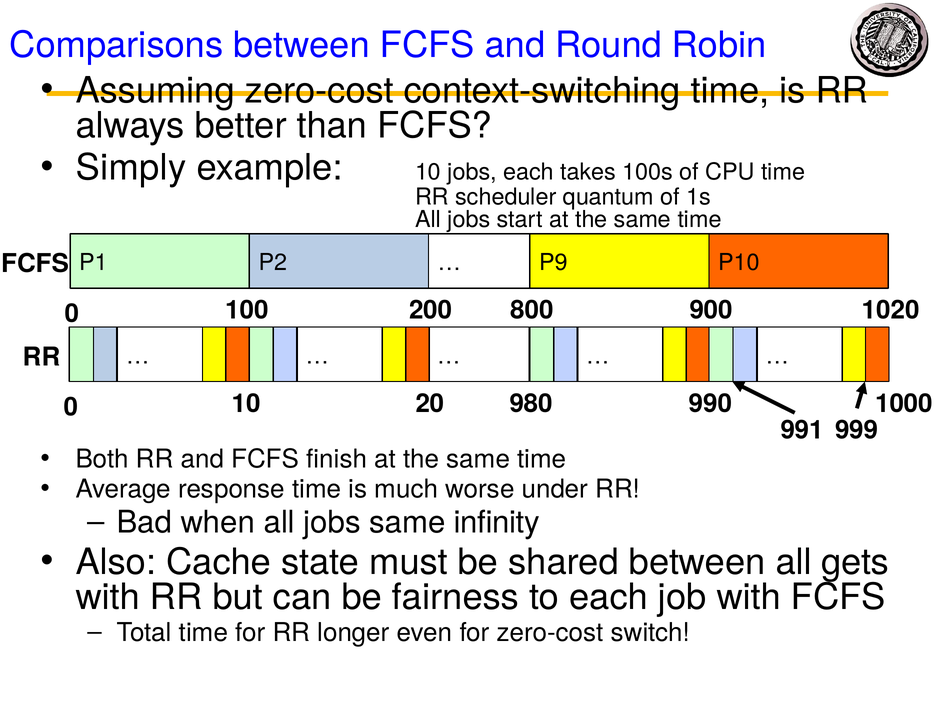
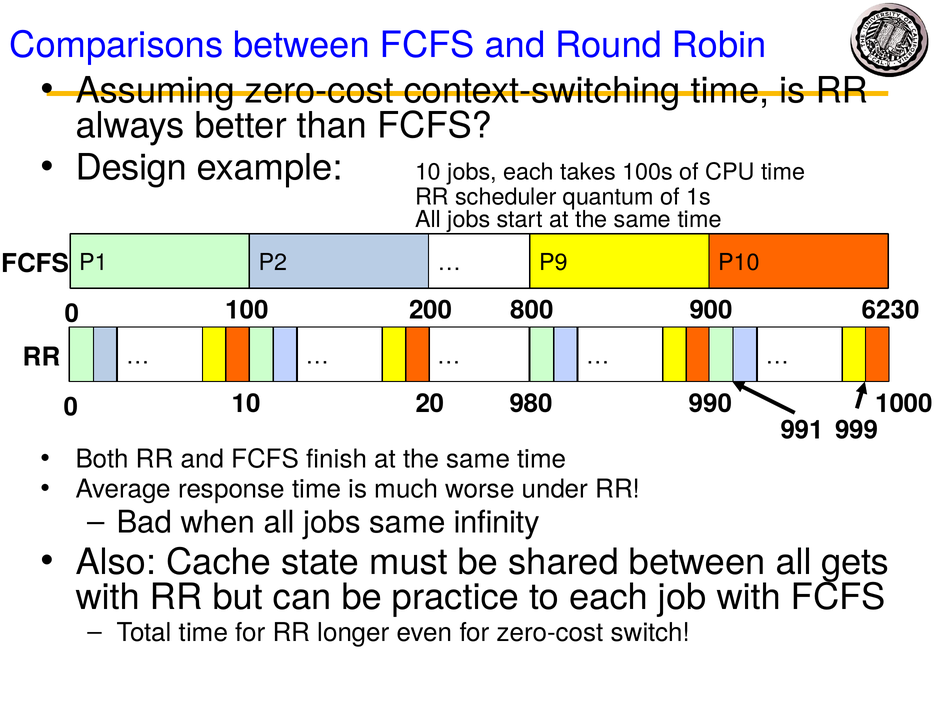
Simply: Simply -> Design (131, 168)
1020: 1020 -> 6230 (891, 310)
fairness: fairness -> practice (456, 597)
